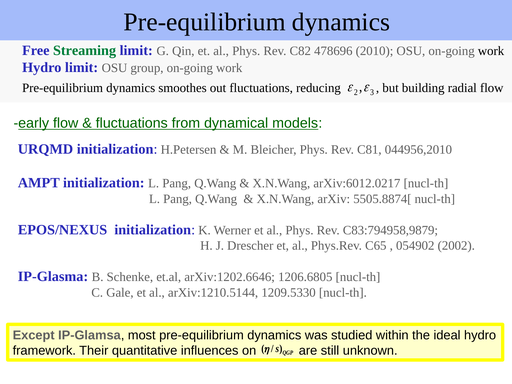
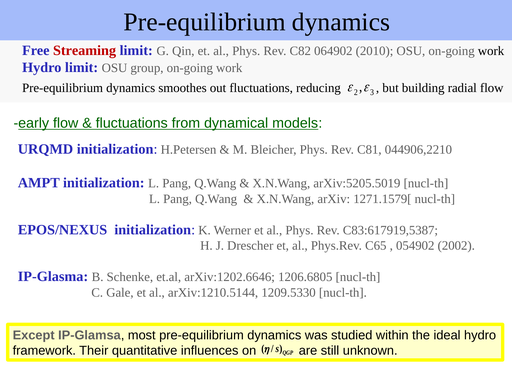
Streaming colour: green -> red (85, 50)
478696: 478696 -> 064902 (333, 51)
044956,2010: 044956,2010 -> 044906,2210 (418, 150)
arXiv:6012.0217: arXiv:6012.0217 -> arXiv:5205.5019 (357, 183)
5505.8874[: 5505.8874[ -> 1271.1579[ (382, 199)
C83:794958,9879: C83:794958,9879 -> C83:617919,5387 (390, 230)
